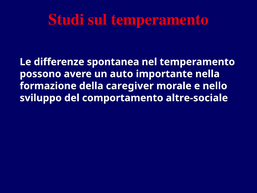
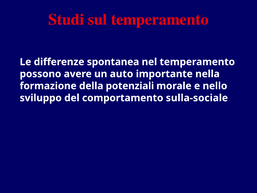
caregiver: caregiver -> potenziali (130, 86)
altre-sociale: altre-sociale -> sulla-sociale (197, 98)
